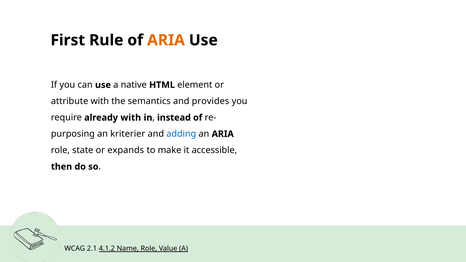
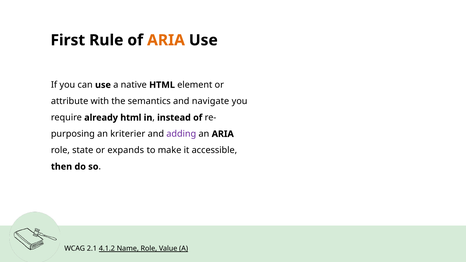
provides: provides -> navigate (211, 101)
already with: with -> html (131, 118)
adding colour: blue -> purple (181, 134)
